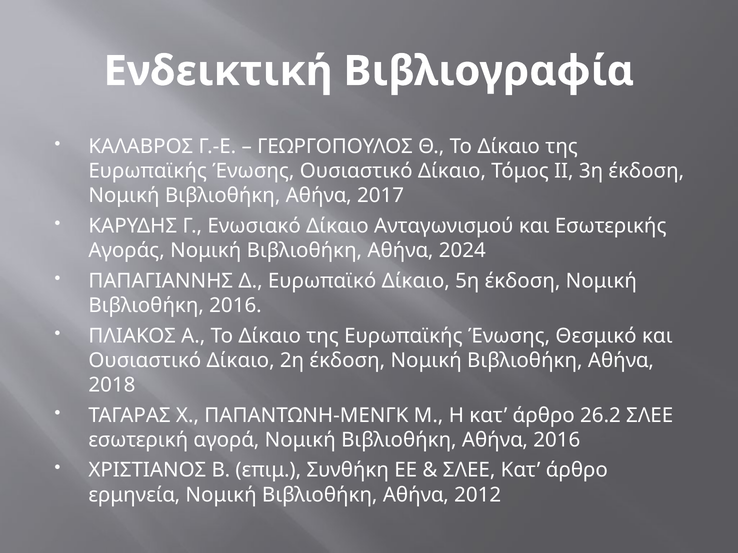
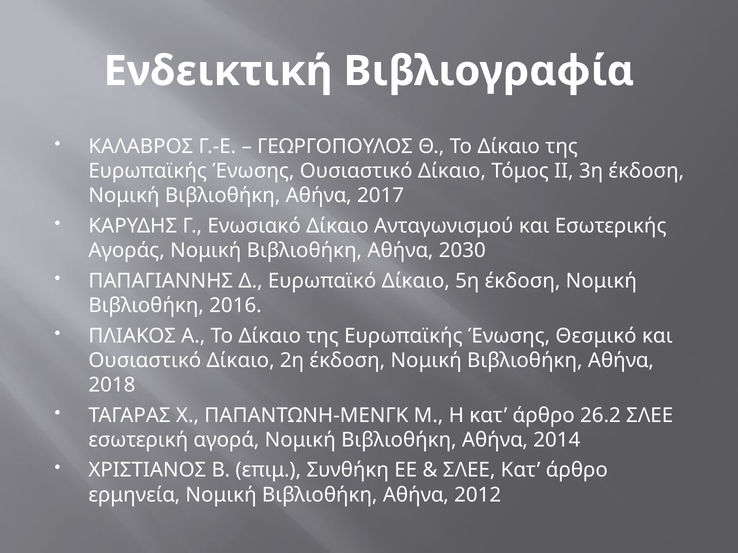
2024: 2024 -> 2030 (462, 251)
Αθήνα 2016: 2016 -> 2014 (557, 440)
